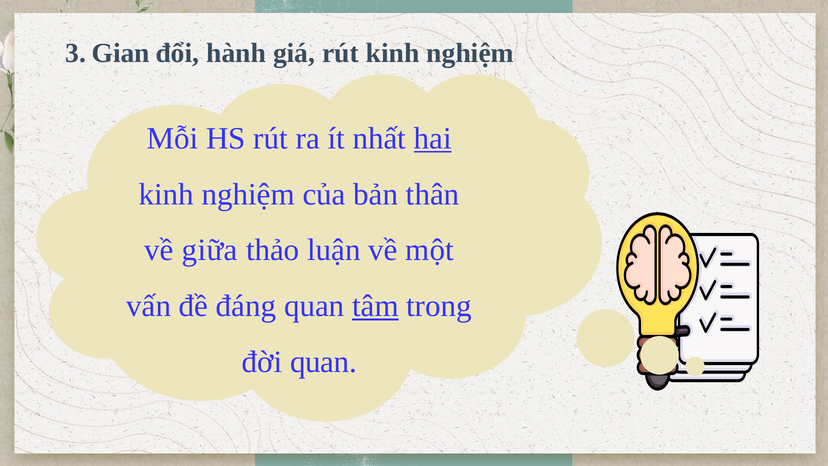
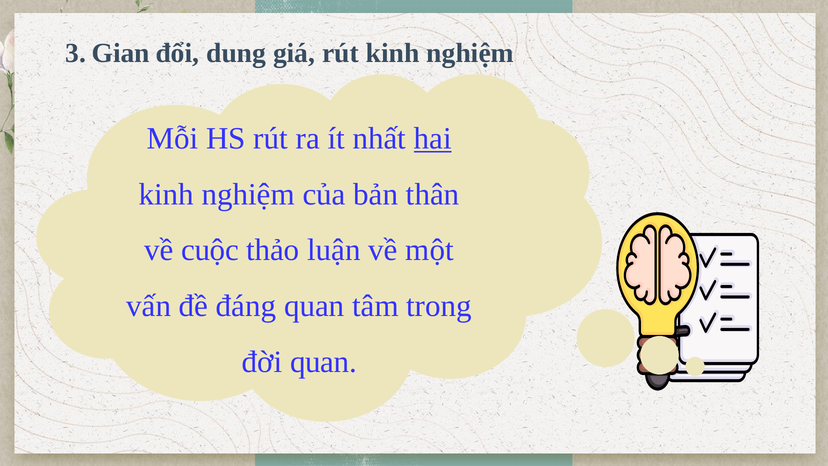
hành: hành -> dung (236, 53)
giữa: giữa -> cuộc (210, 250)
tâm underline: present -> none (375, 306)
